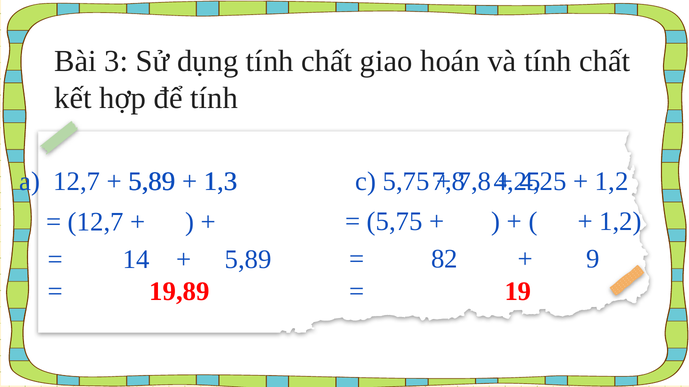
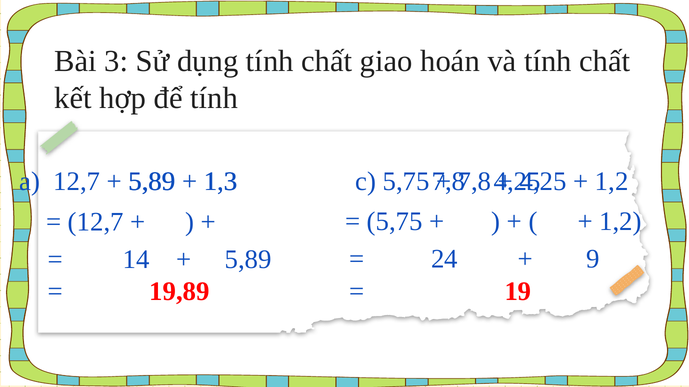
82: 82 -> 24 (444, 259)
